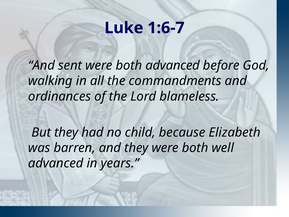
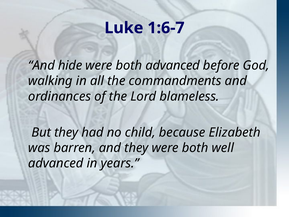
sent: sent -> hide (70, 65)
